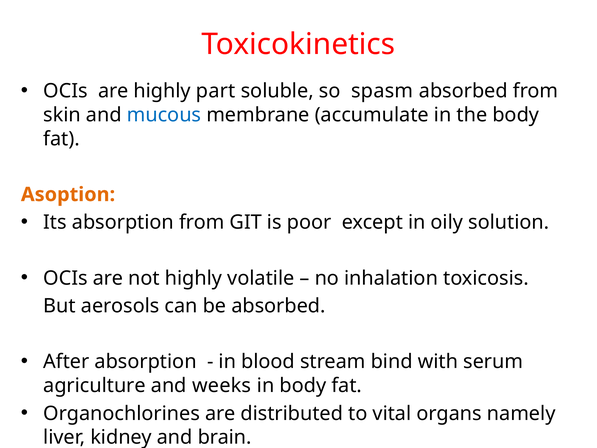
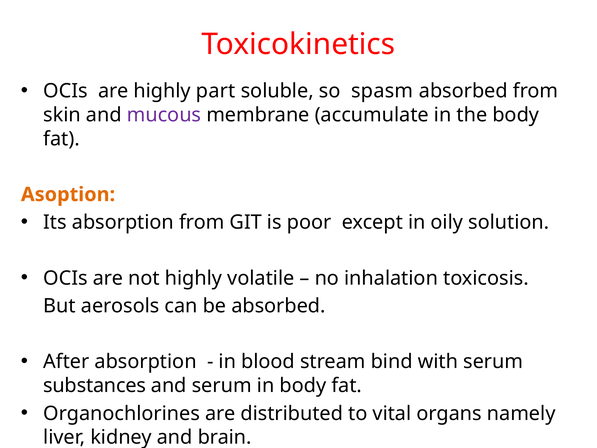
mucous colour: blue -> purple (164, 115)
agriculture: agriculture -> substances (95, 385)
and weeks: weeks -> serum (222, 385)
